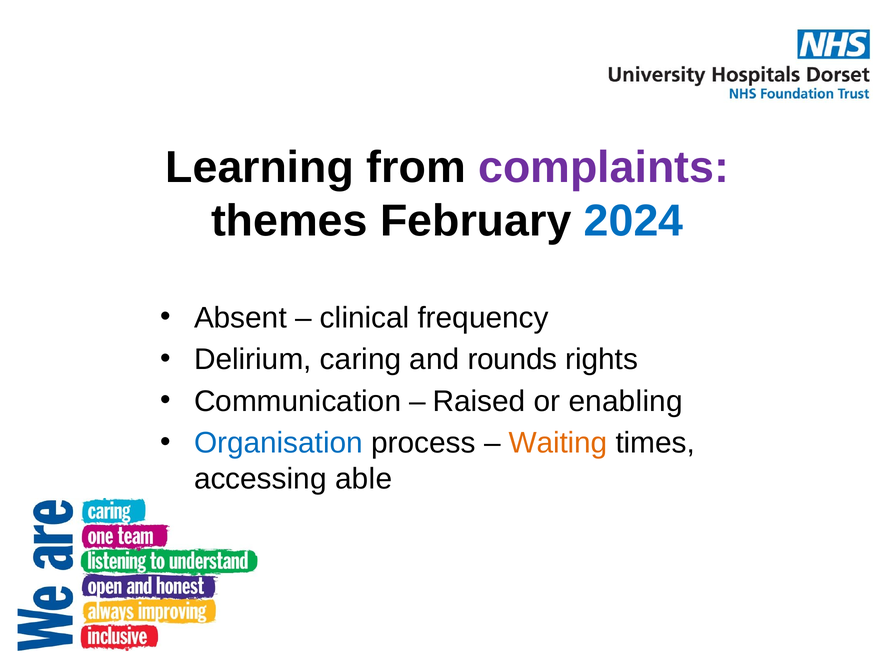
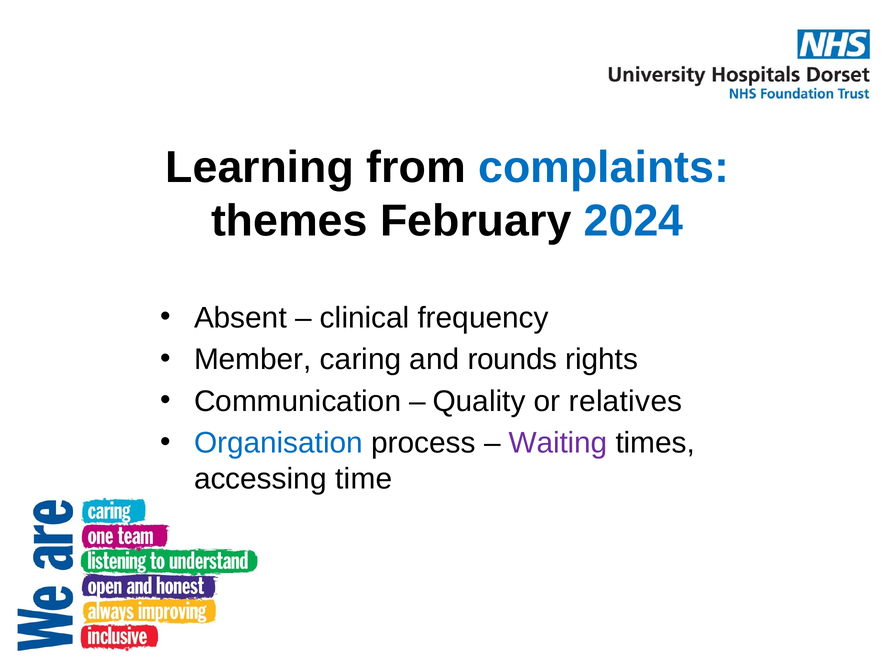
complaints colour: purple -> blue (604, 167)
Delirium: Delirium -> Member (253, 360)
Raised: Raised -> Quality (479, 401)
enabling: enabling -> relatives (626, 401)
Waiting colour: orange -> purple (558, 443)
able: able -> time (364, 479)
